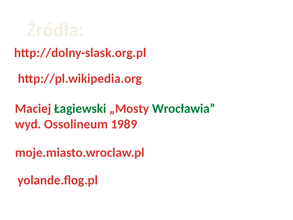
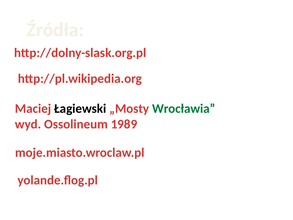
Łagiewski colour: green -> black (80, 109)
